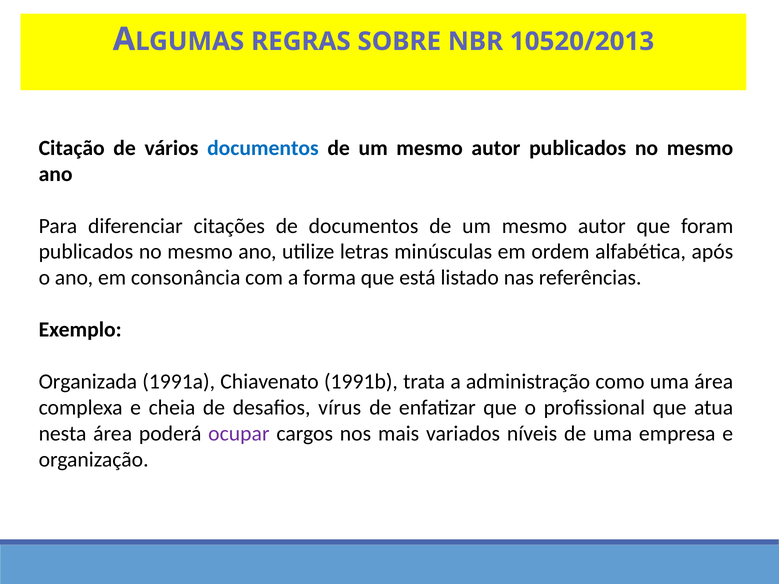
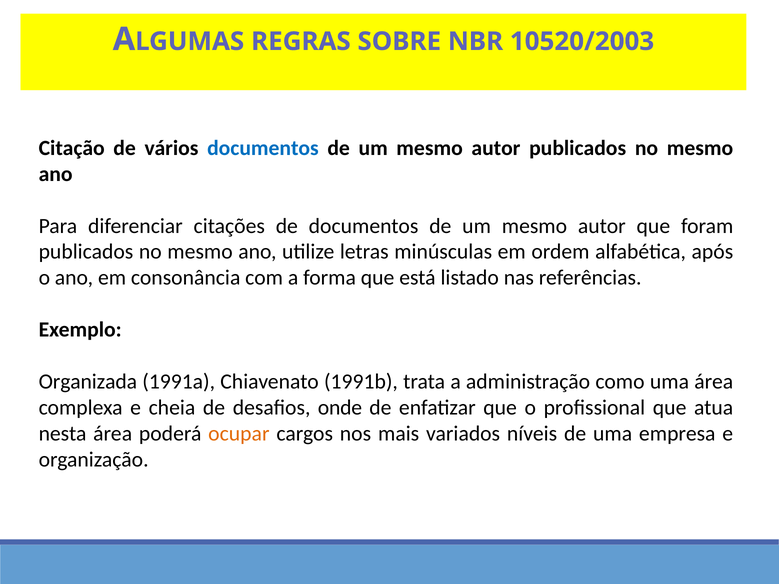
10520/2013: 10520/2013 -> 10520/2003 (582, 41)
vírus: vírus -> onde (340, 408)
ocupar colour: purple -> orange (239, 434)
